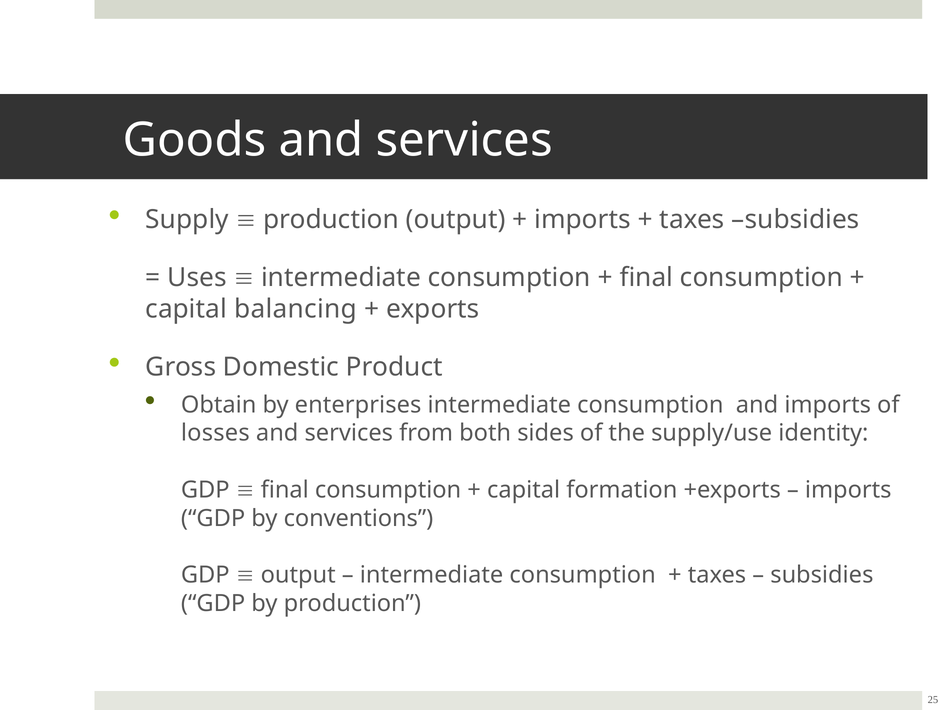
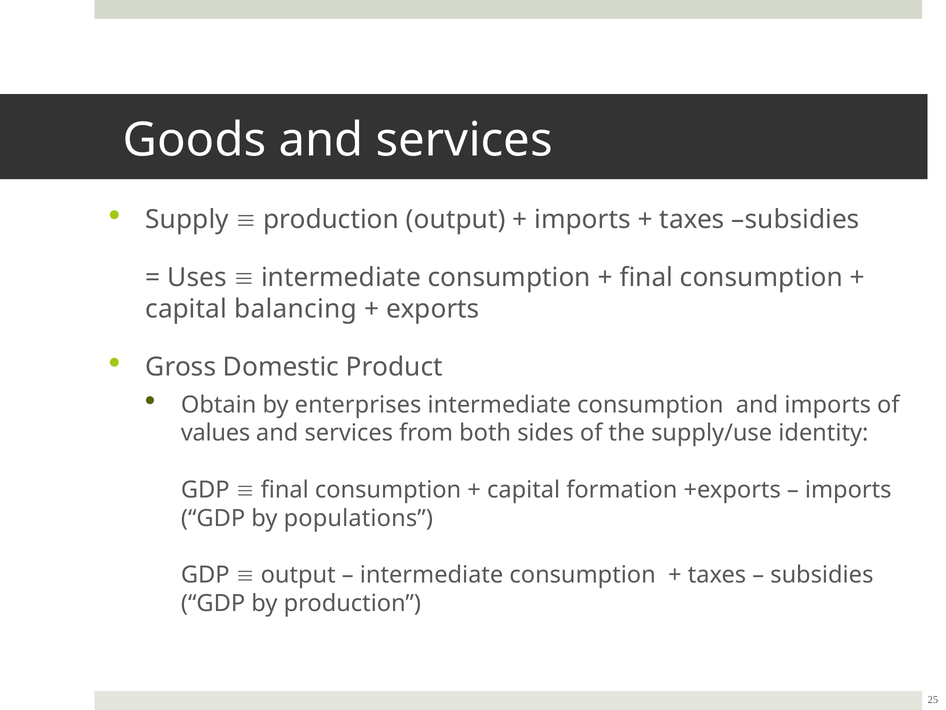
losses: losses -> values (216, 433)
conventions: conventions -> populations (358, 518)
